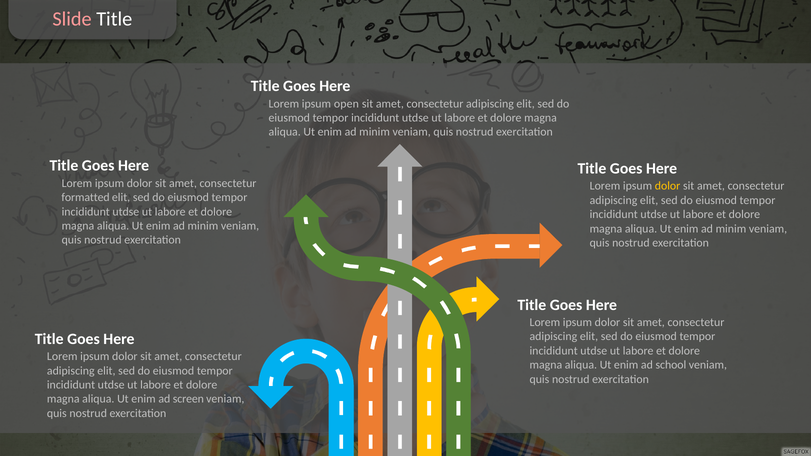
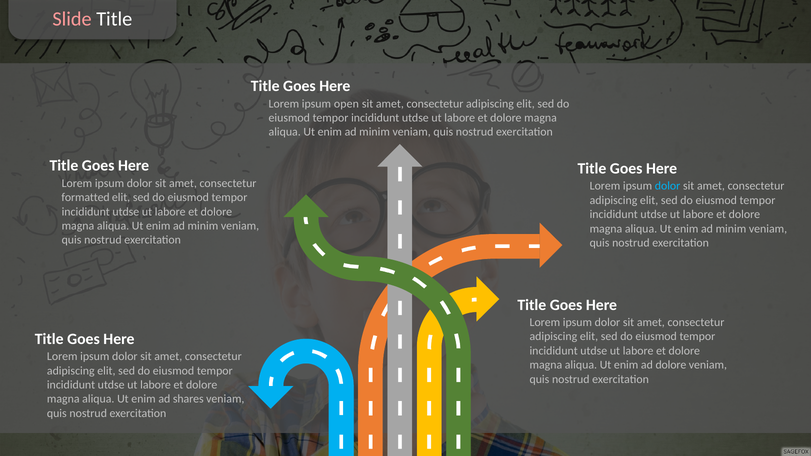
dolor colour: yellow -> light blue (668, 186)
ad school: school -> dolore (671, 365)
screen: screen -> shares (188, 399)
